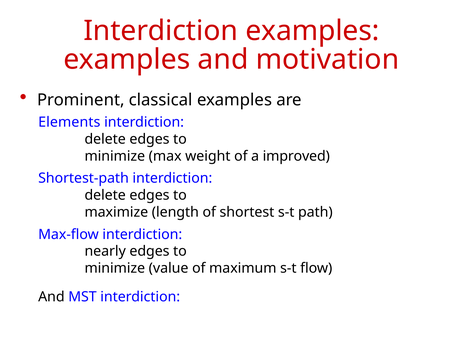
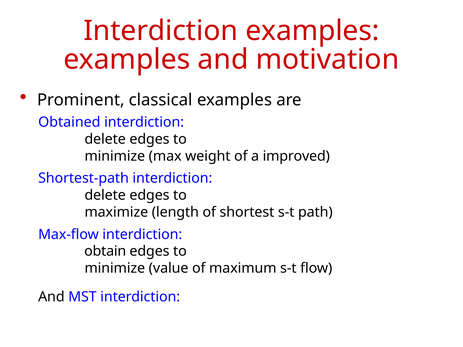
Elements: Elements -> Obtained (69, 122)
nearly: nearly -> obtain (105, 251)
